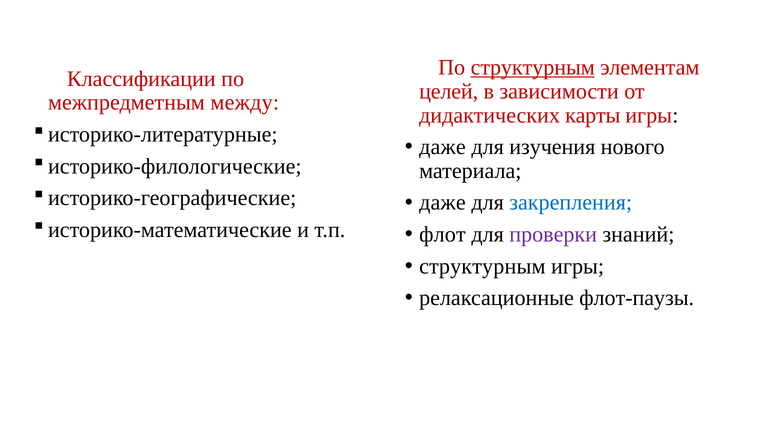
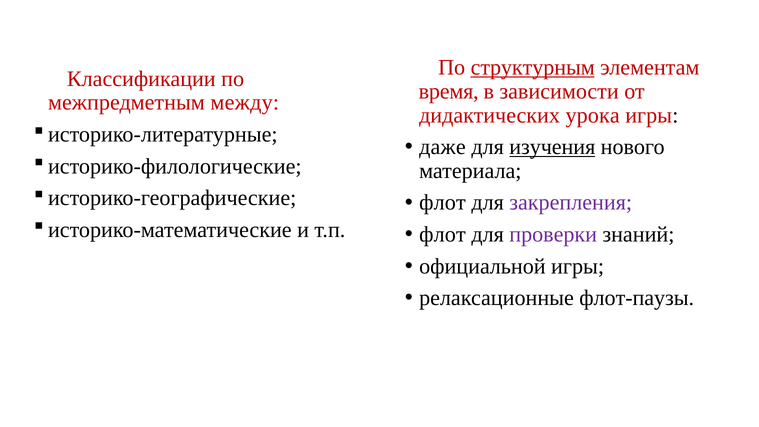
целей: целей -> время (449, 91)
карты: карты -> урока (593, 115)
изучения underline: none -> present (552, 147)
даже: даже -> флот (442, 203)
закрепления colour: blue -> purple (571, 203)
структурным: структурным -> официальной (482, 266)
